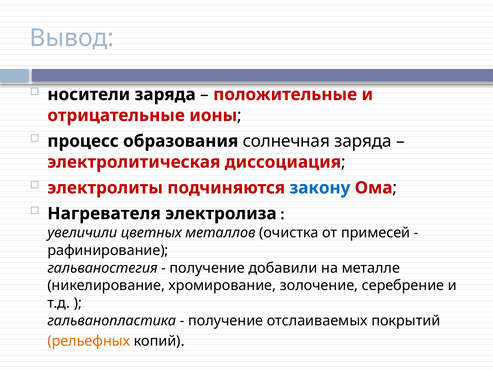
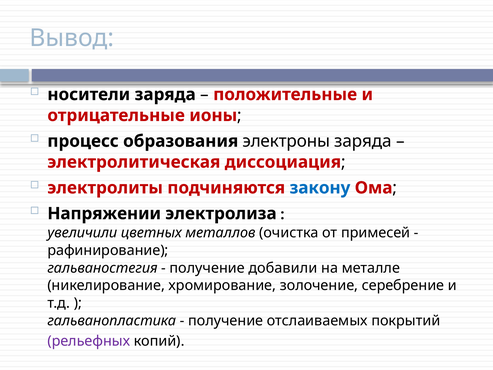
солнечная: солнечная -> электроны (286, 141)
Нагревателя: Нагревателя -> Напряжении (104, 213)
рельефных colour: orange -> purple (89, 341)
